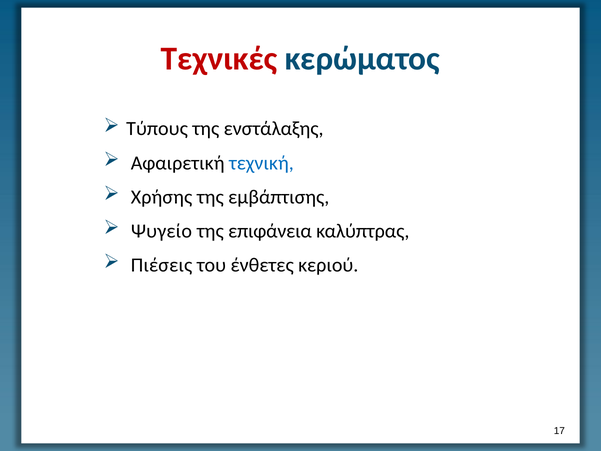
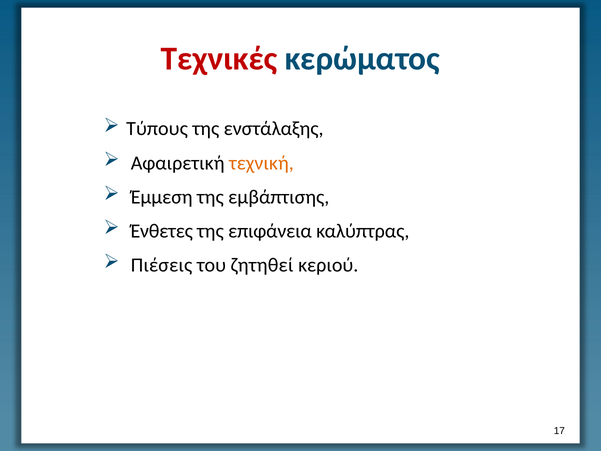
τεχνική colour: blue -> orange (261, 163)
Χρήσης: Χρήσης -> Έμμεση (162, 197)
Ψυγείο: Ψυγείο -> Ένθετες (162, 231)
ένθετες: ένθετες -> ζητηθεί (262, 265)
